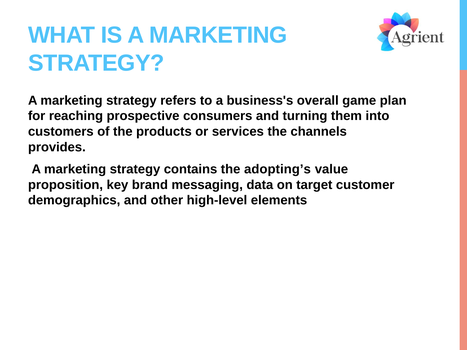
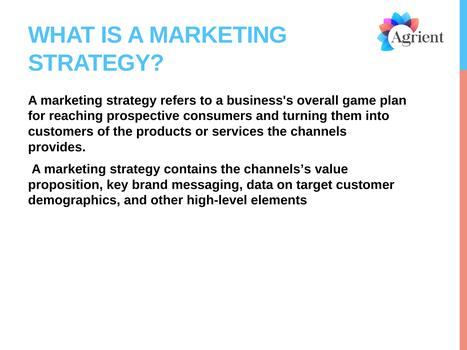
adopting’s: adopting’s -> channels’s (278, 169)
